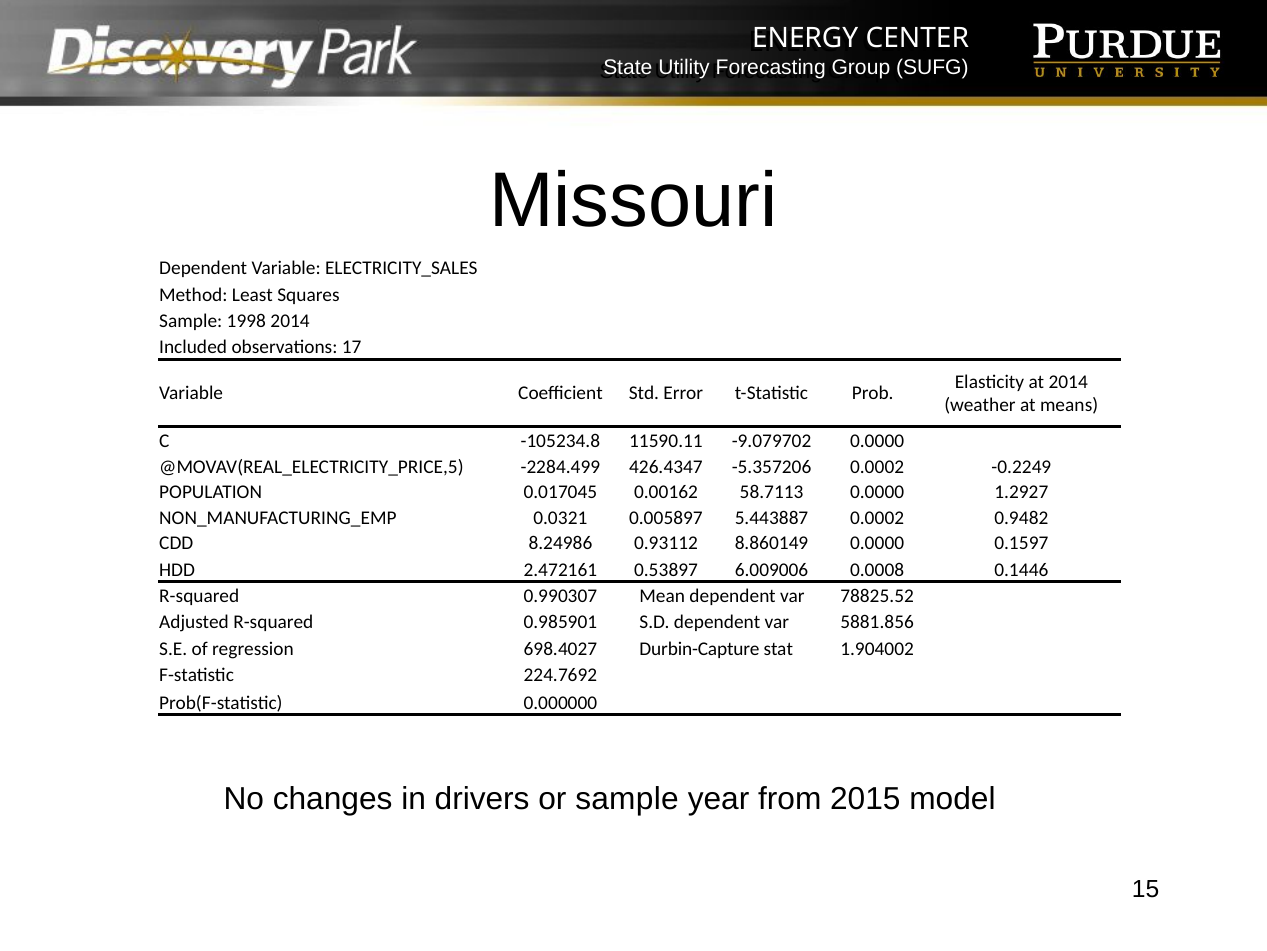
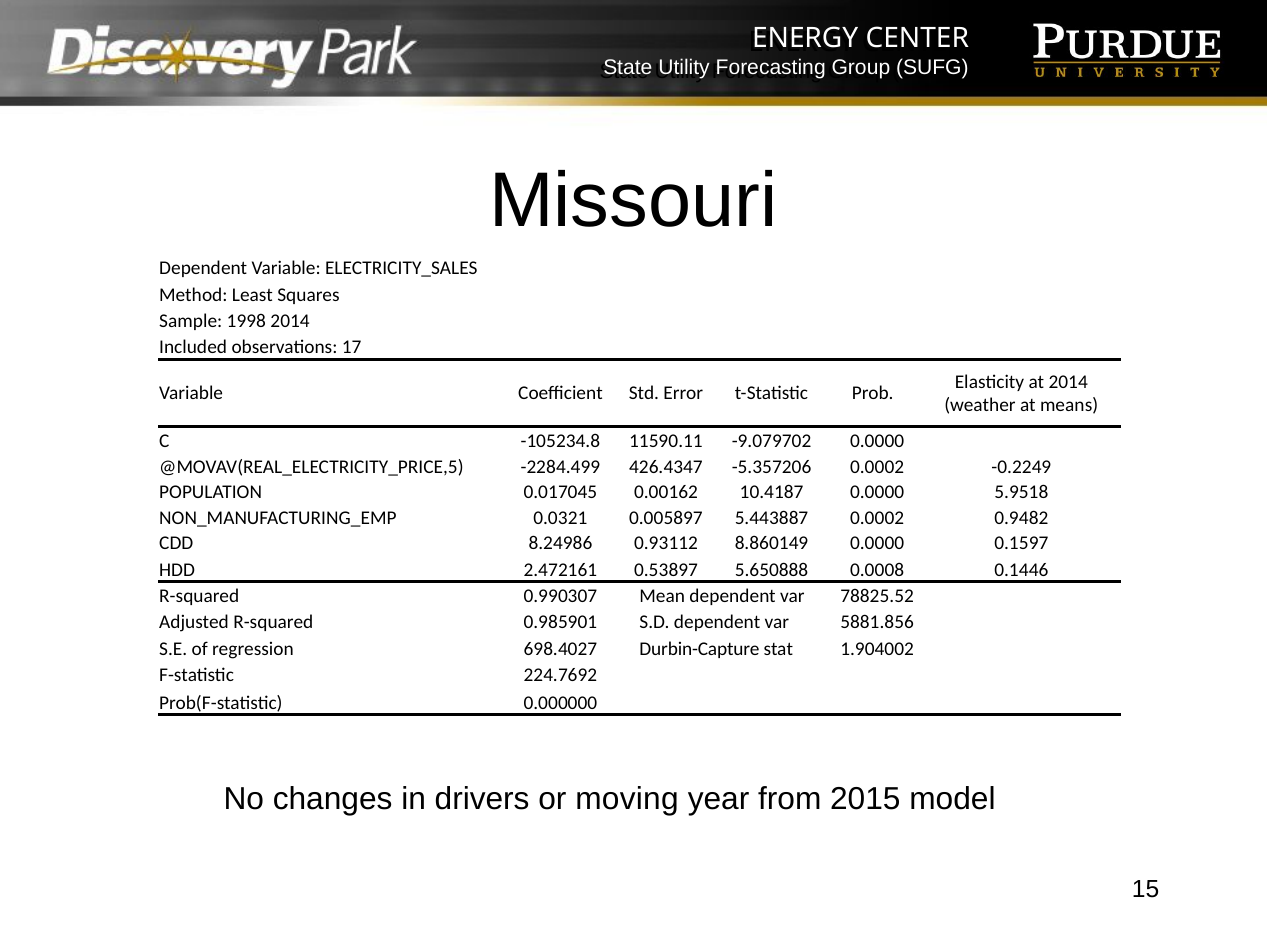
58.7113: 58.7113 -> 10.4187 (772, 492)
1.2927: 1.2927 -> 5.9518 (1021, 492)
6.009006: 6.009006 -> 5.650888 (772, 569)
or sample: sample -> moving (627, 798)
